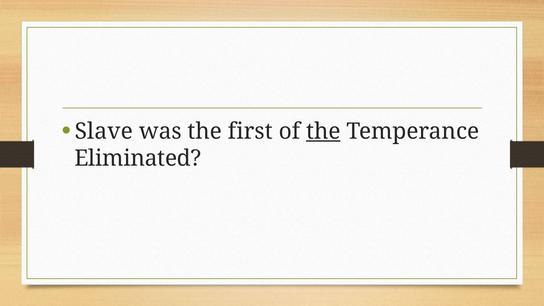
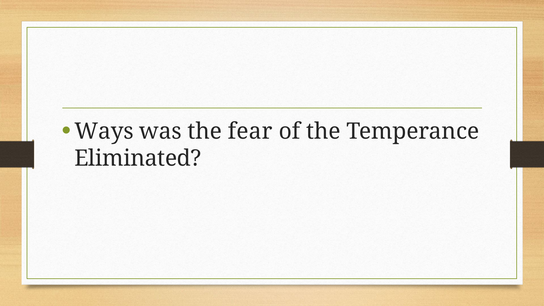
Slave: Slave -> Ways (104, 131)
first: first -> fear (250, 131)
the underline: present -> none (323, 131)
